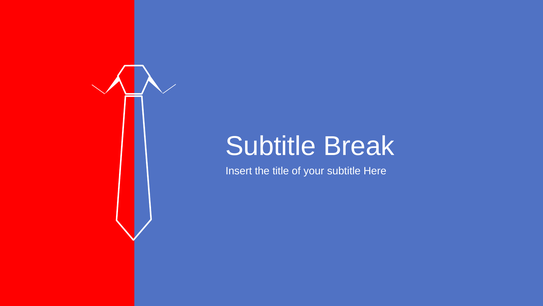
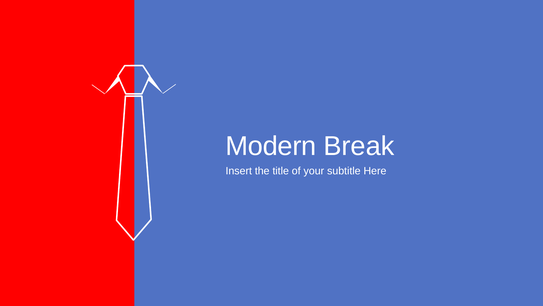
Subtitle: Subtitle -> Modern (271, 146)
